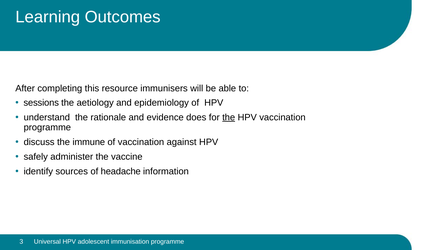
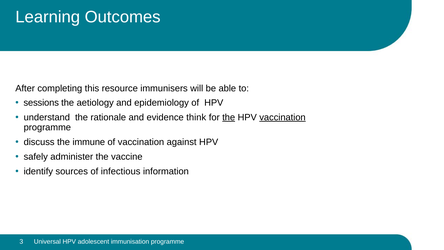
does: does -> think (196, 117)
vaccination underline: none -> present (282, 117)
headache: headache -> infectious (121, 171)
